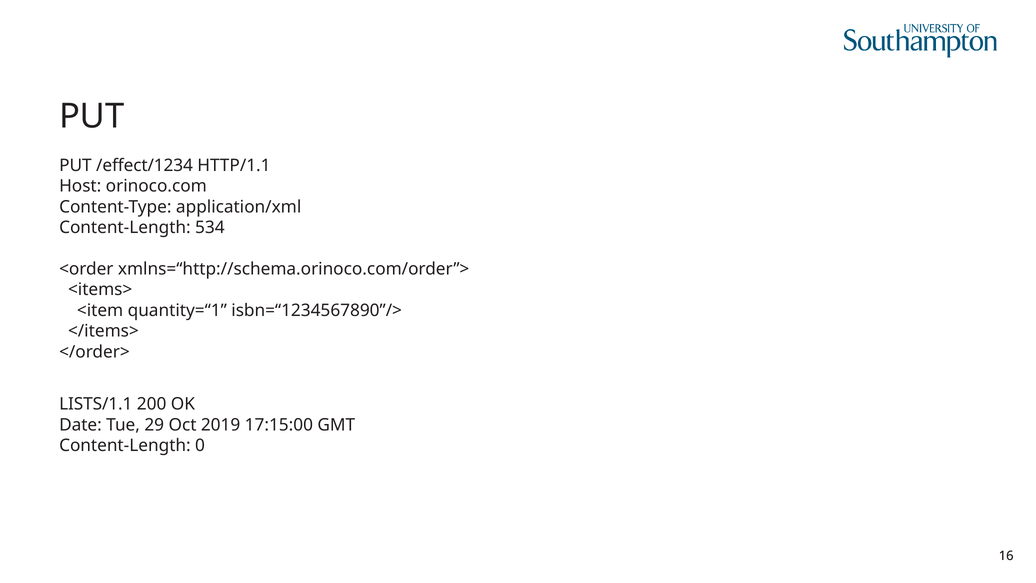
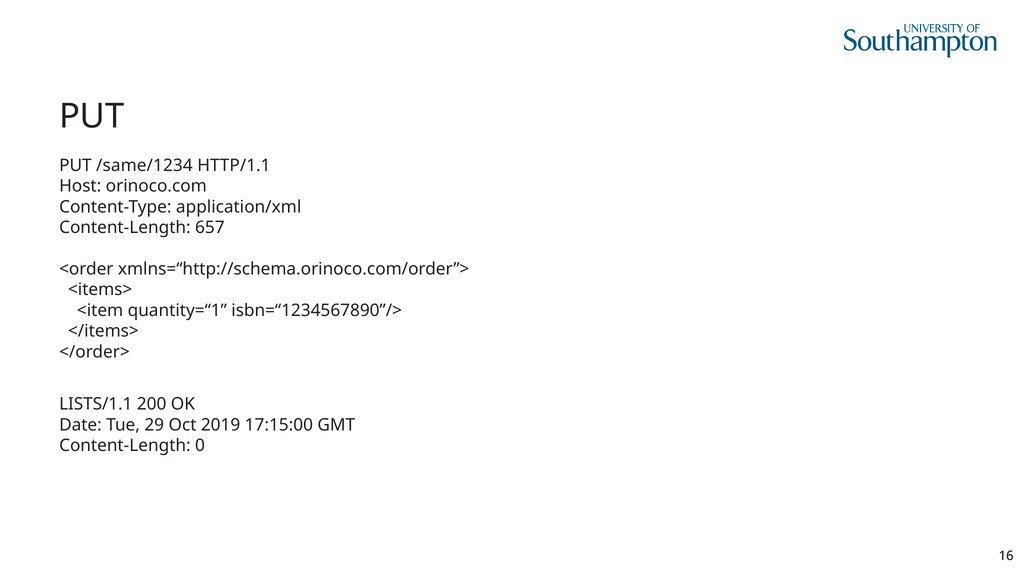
/effect/1234: /effect/1234 -> /same/1234 (144, 165)
534: 534 -> 657 (210, 227)
